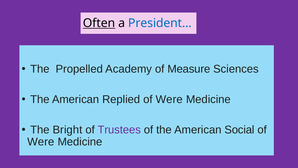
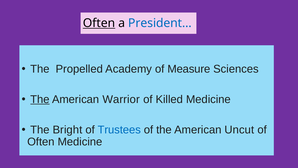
The underline: none -> present (40, 99)
Replied: Replied -> Warrior (121, 99)
Were: Were -> Killed (169, 99)
Trustees colour: purple -> blue (119, 129)
Social: Social -> Uncut (239, 129)
Were: Were -> Often (41, 142)
